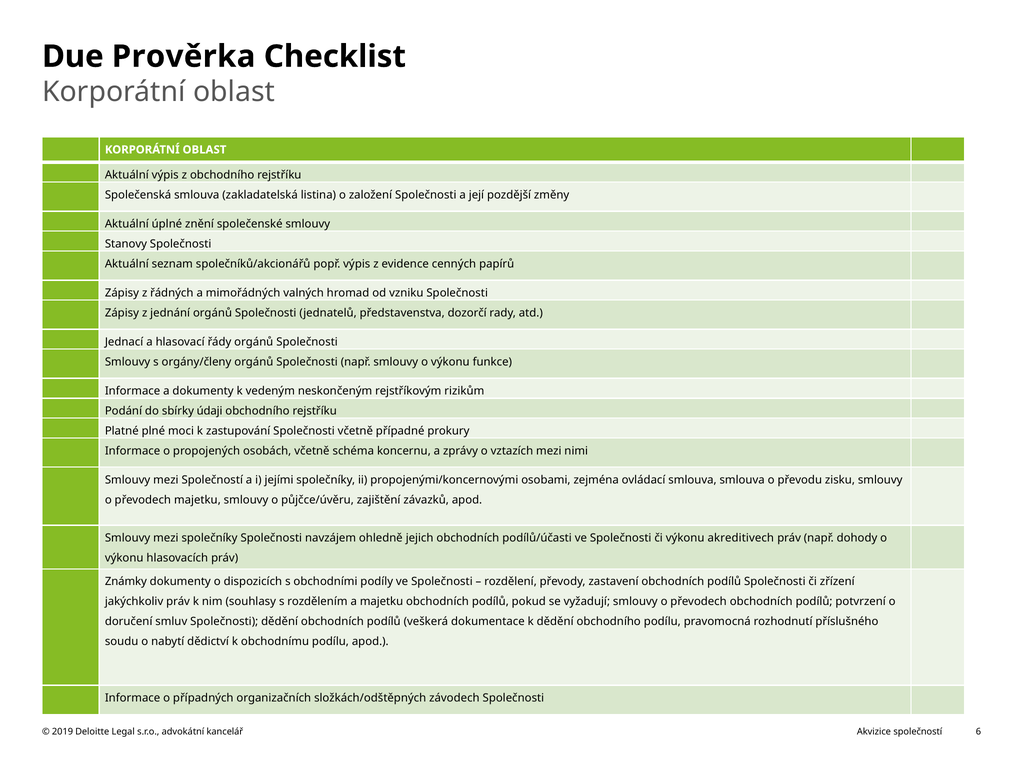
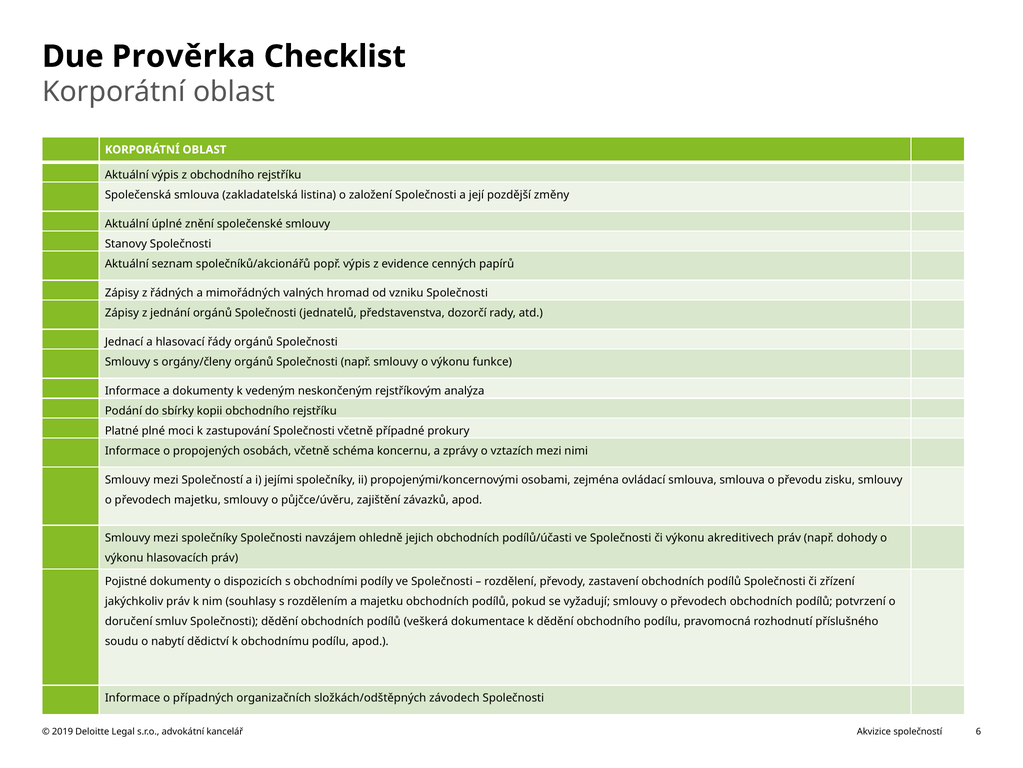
rizikům: rizikům -> analýza (464, 391)
údaji: údaji -> kopii (210, 410)
Známky: Známky -> Pojistné (126, 581)
